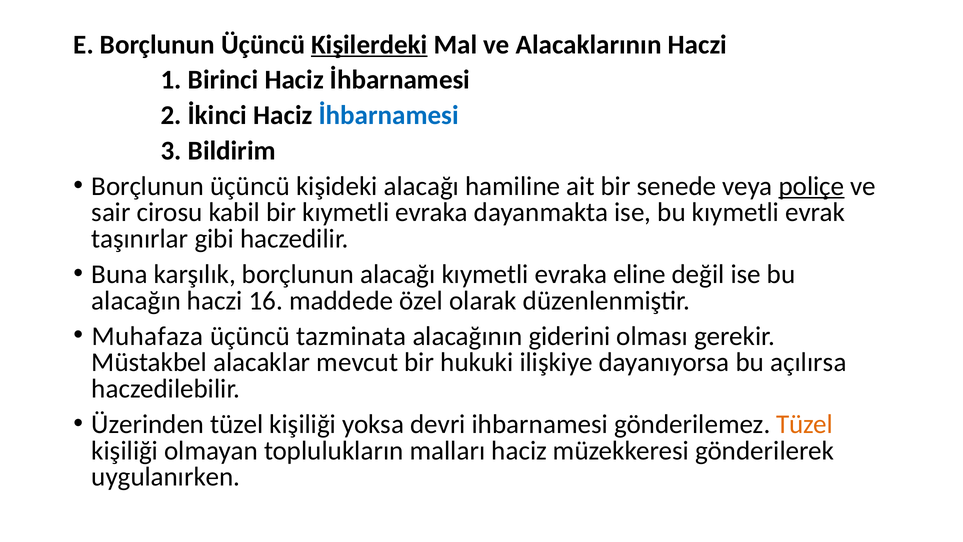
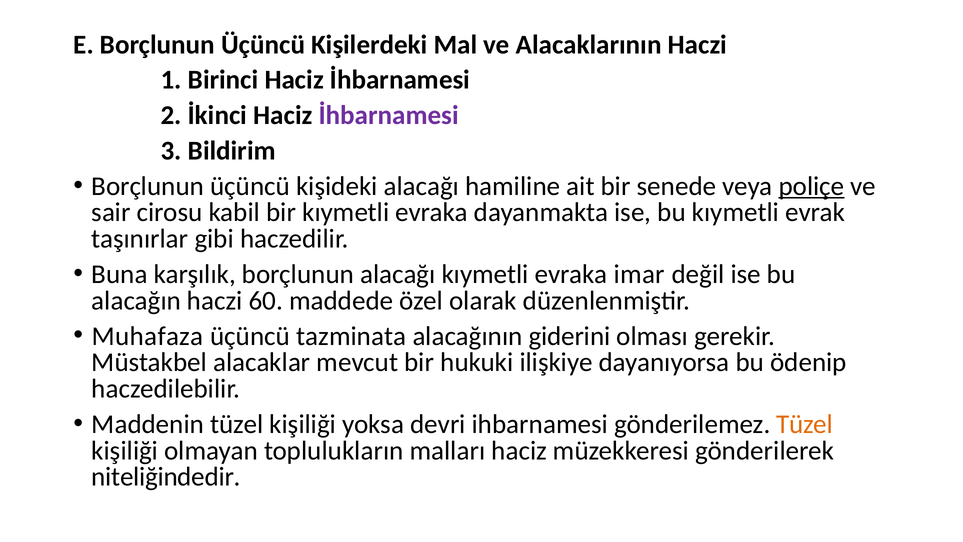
Kişilerdeki underline: present -> none (369, 45)
İhbarnamesi colour: blue -> purple (389, 115)
eline: eline -> imar (639, 274)
16: 16 -> 60 (266, 301)
açılırsa: açılırsa -> ödenip (808, 362)
Üzerinden: Üzerinden -> Maddenin (148, 424)
uygulanırken: uygulanırken -> niteliğindedir (166, 477)
